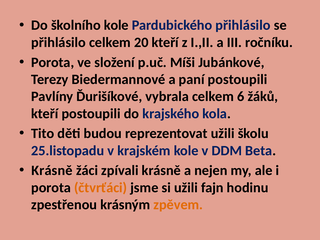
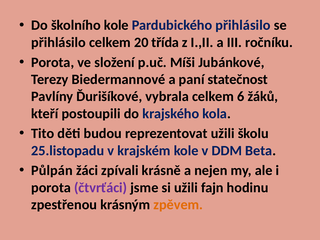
20 kteří: kteří -> třída (165, 42)
paní postoupili: postoupili -> statečnost (238, 79)
Krásně: Krásně -> Půlpán (52, 171)
čtvrťáci colour: orange -> purple (101, 188)
